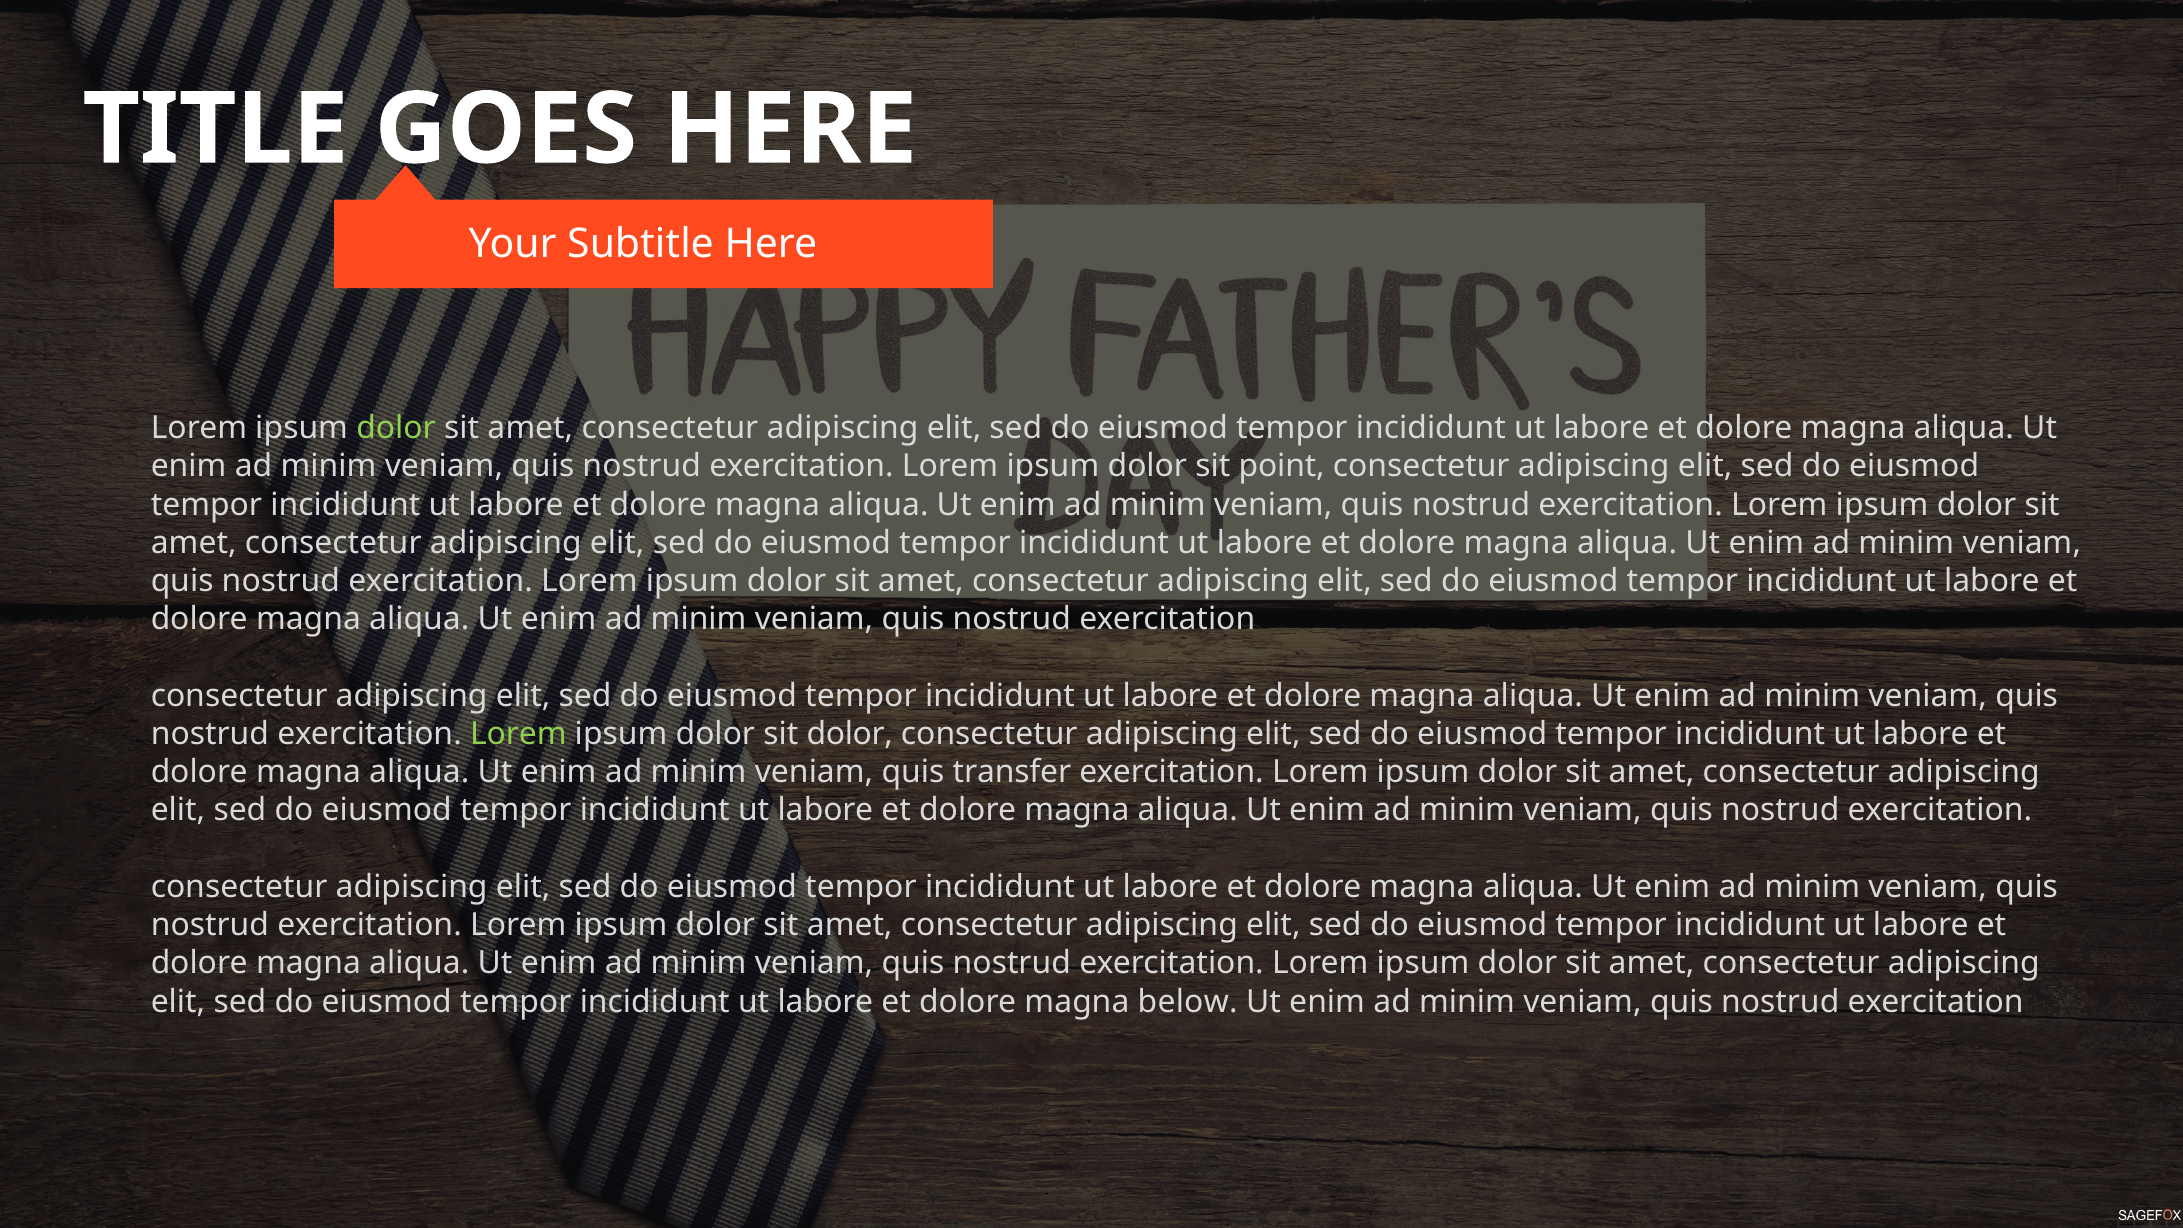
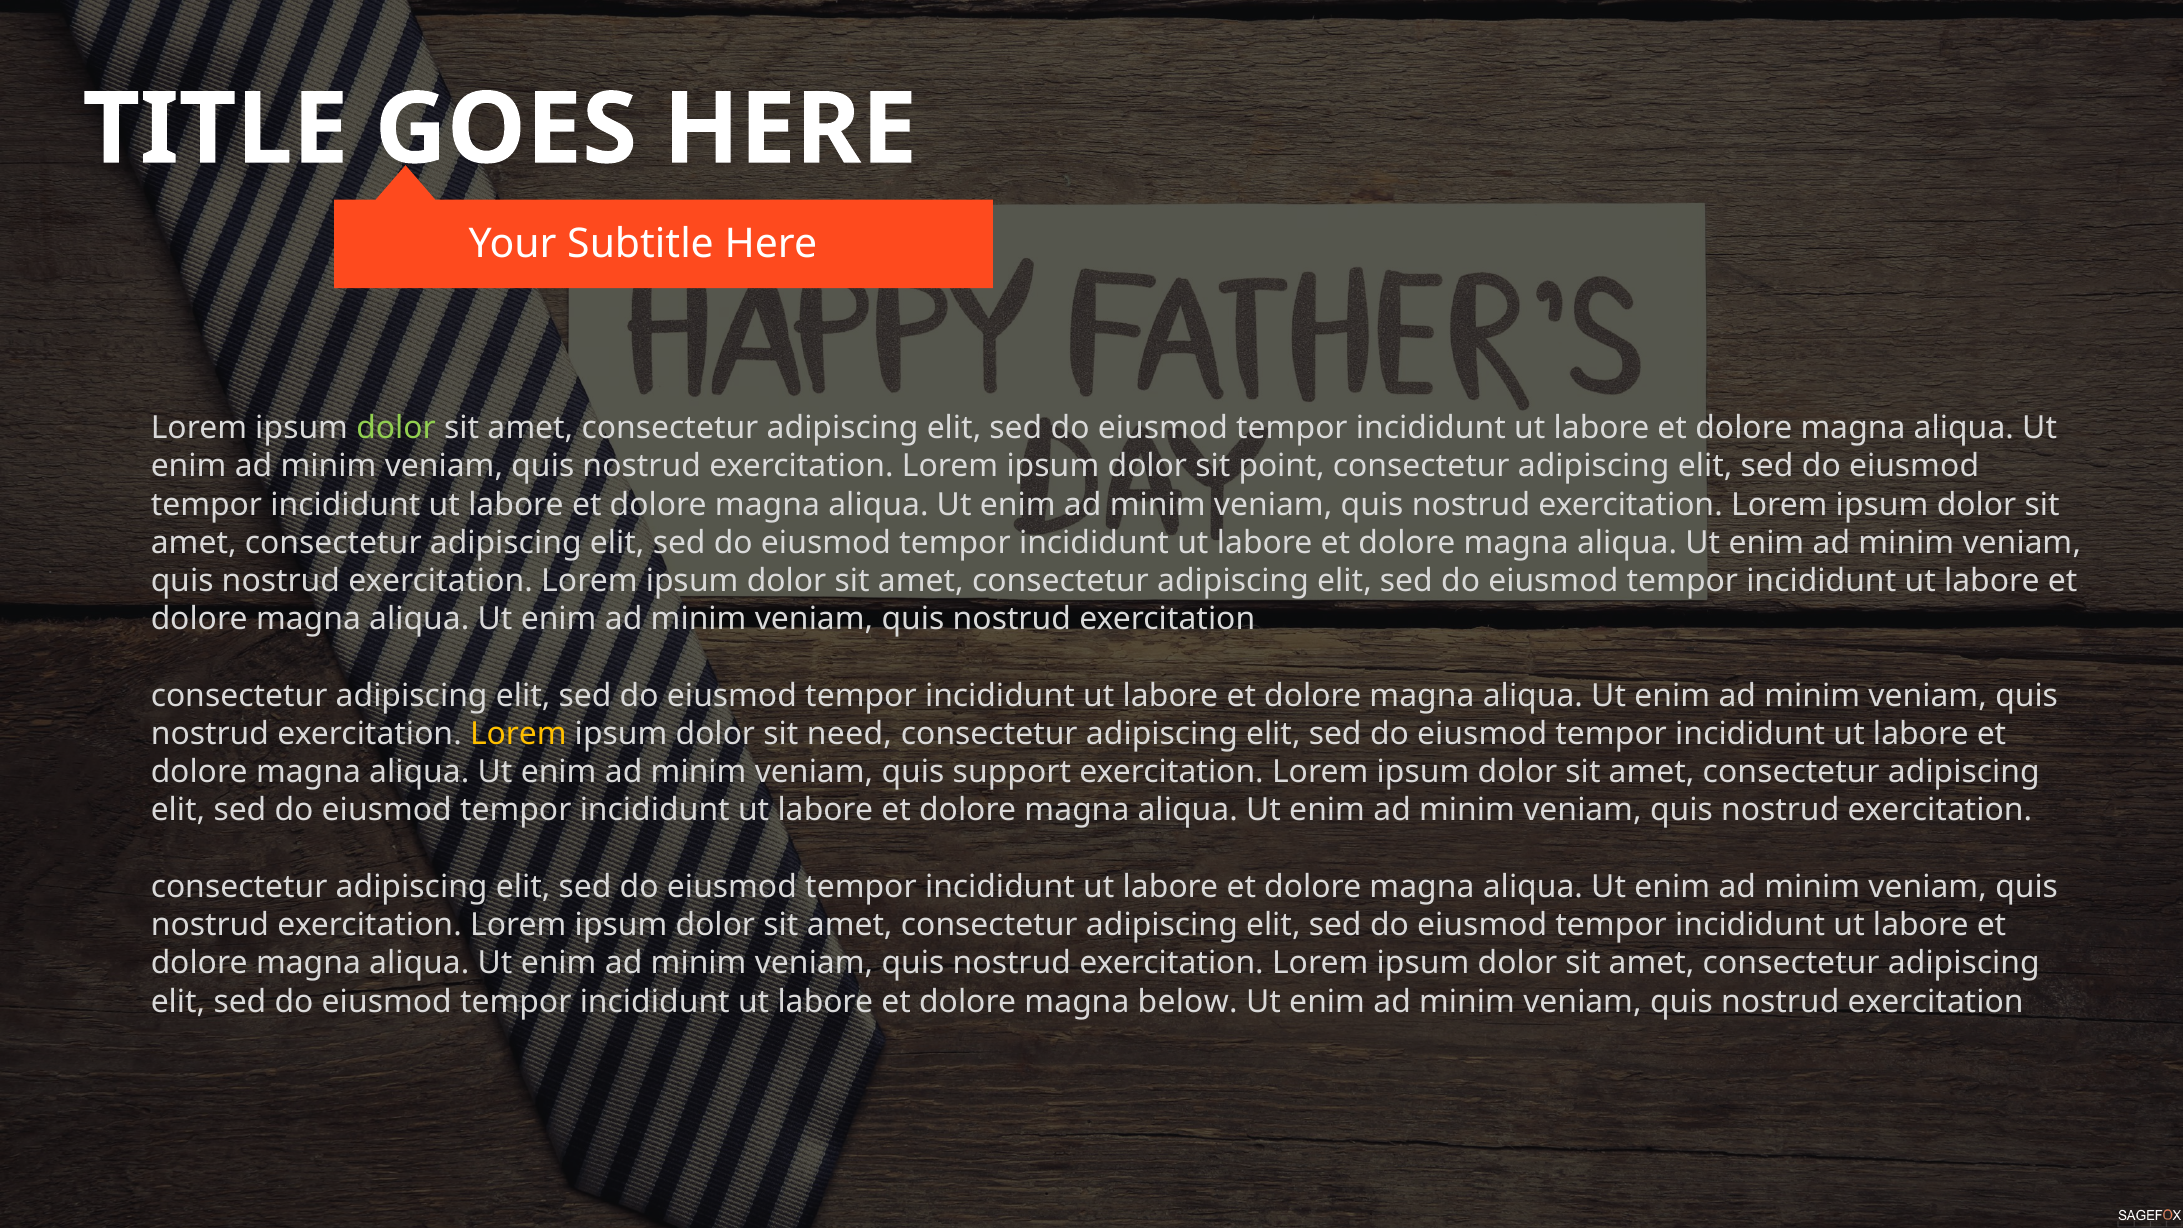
Lorem colour: light green -> yellow (518, 734)
sit dolor: dolor -> need (849, 734)
transfer: transfer -> support (1012, 772)
